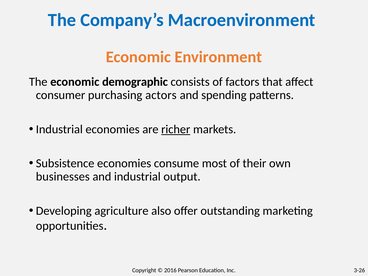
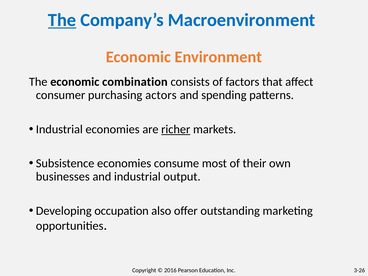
The underline: none -> present (62, 20)
demographic: demographic -> combination (135, 82)
agriculture: agriculture -> occupation (122, 211)
